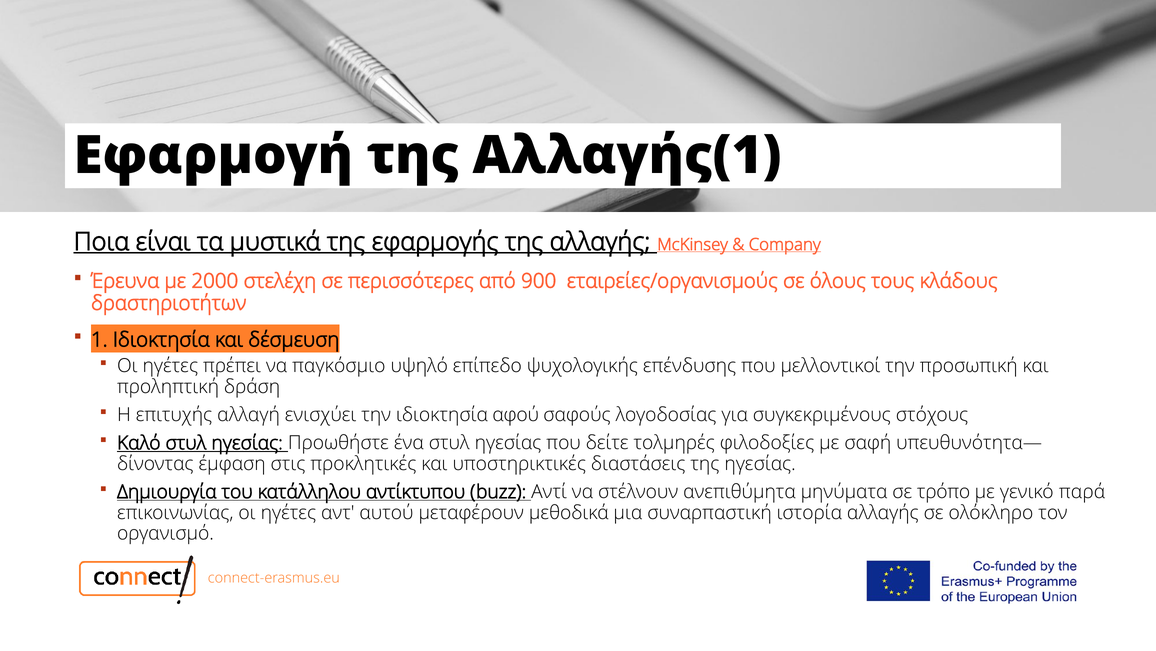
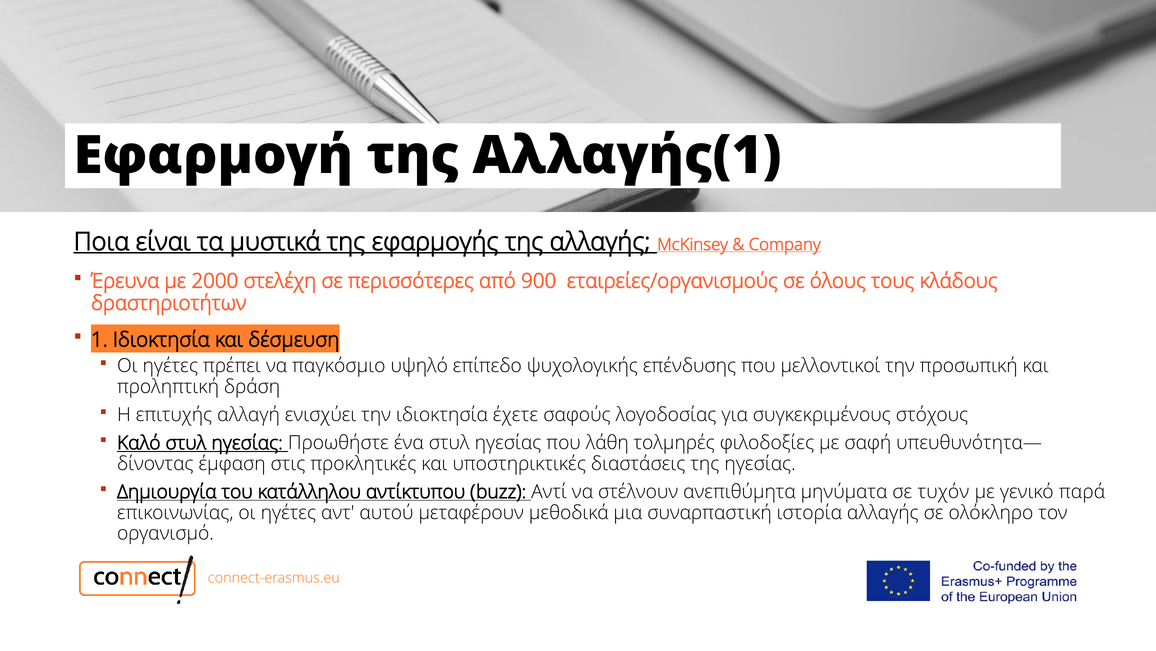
αφού: αφού -> έχετε (516, 414)
δείτε: δείτε -> λάθη (607, 442)
τρόπο: τρόπο -> τυχόν (943, 491)
